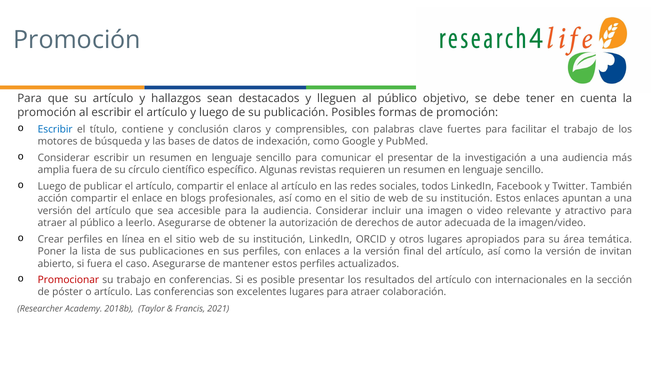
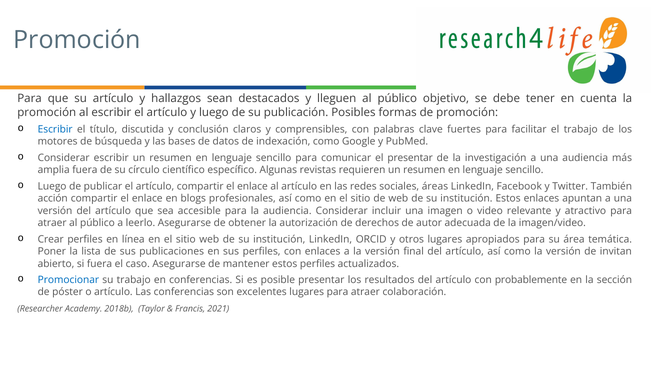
contiene: contiene -> discutida (143, 130)
todos: todos -> áreas (435, 186)
Promocionar colour: red -> blue (68, 280)
internacionales: internacionales -> probablemente (531, 280)
